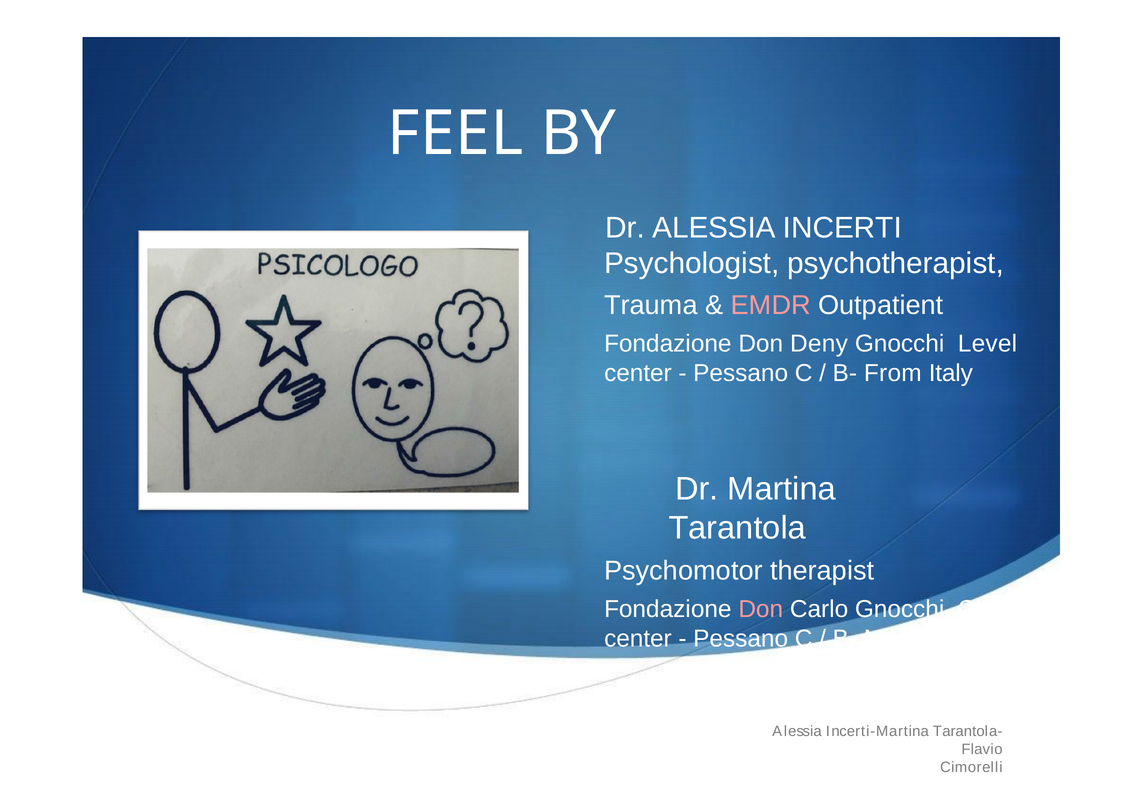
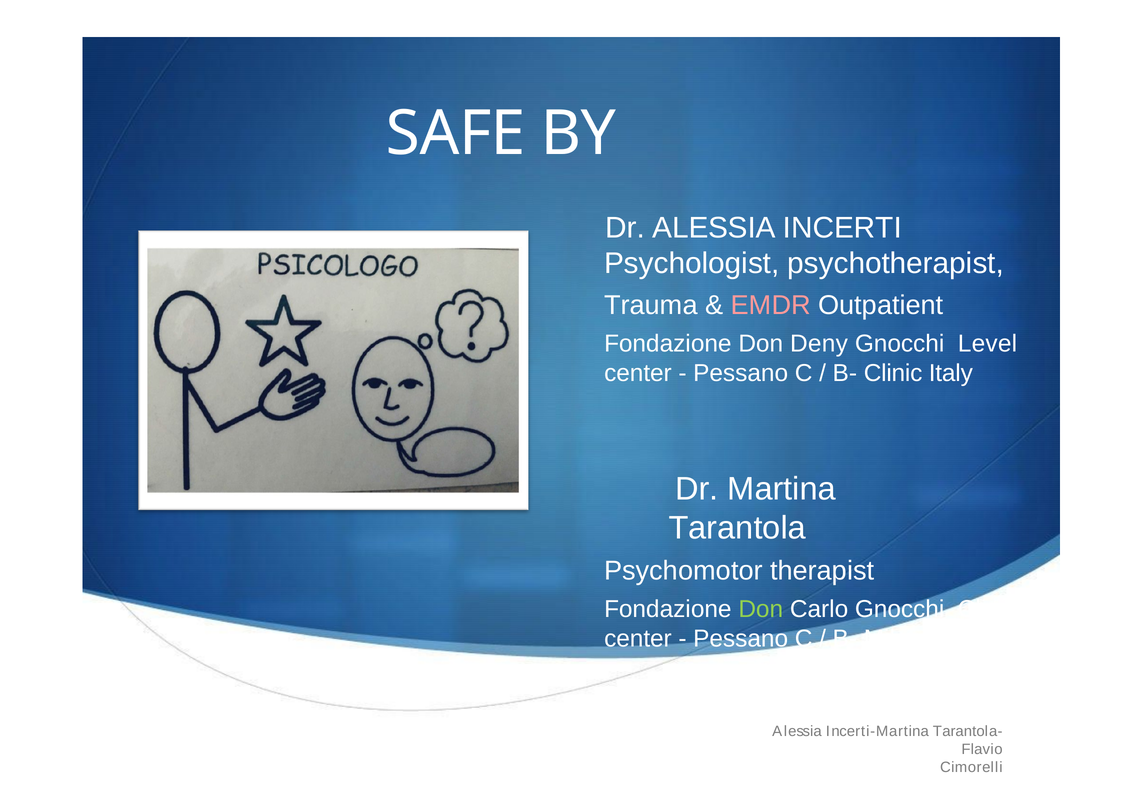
FEEL: FEEL -> SAFE (456, 134)
B- From: From -> Clinic (893, 373)
Don colour: pink -> light green (761, 609)
